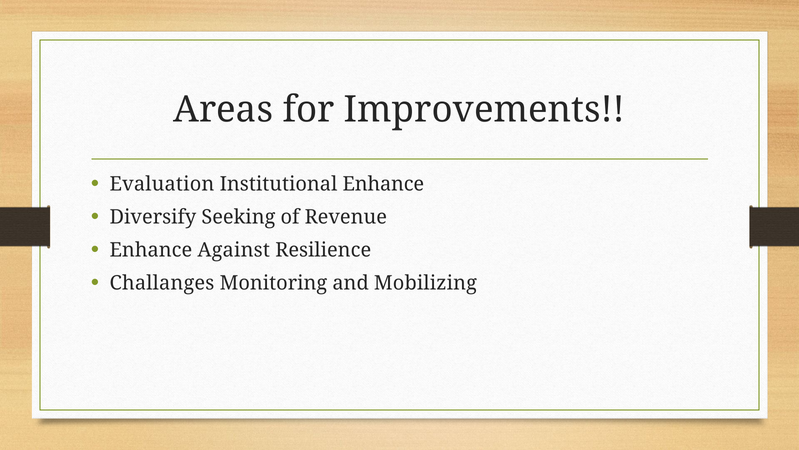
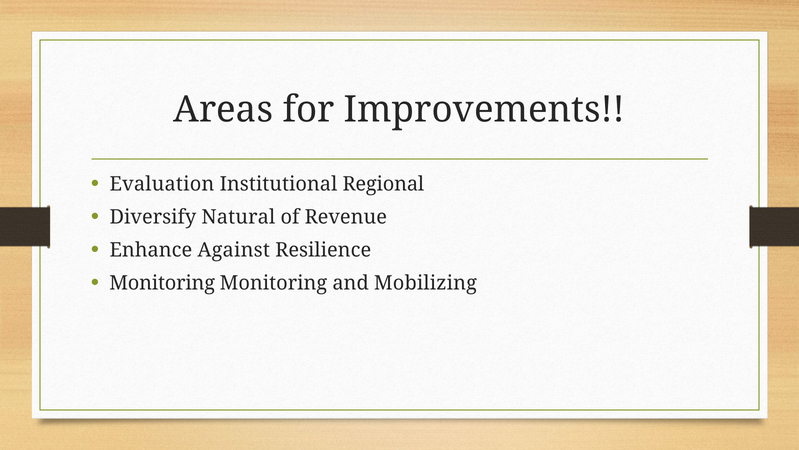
Institutional Enhance: Enhance -> Regional (383, 184)
Seeking: Seeking -> Natural (238, 217)
Challanges: Challanges -> Monitoring (162, 283)
